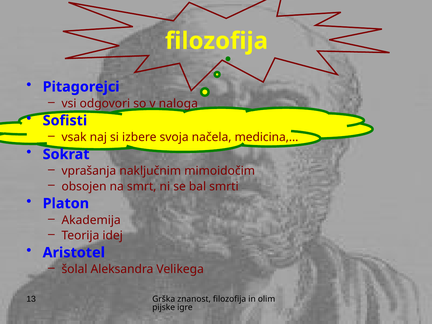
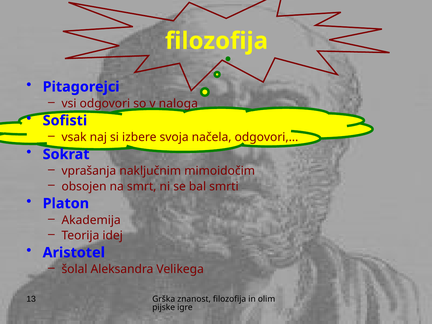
načela medicina: medicina -> odgovori (266, 137)
